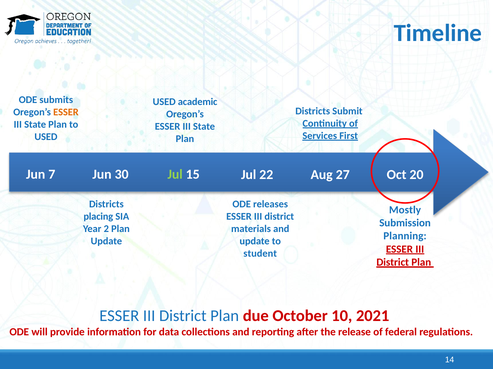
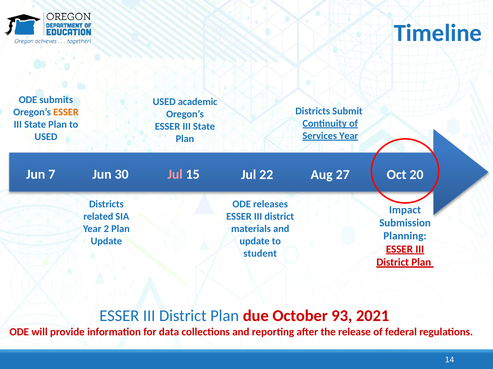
Services First: First -> Year (349, 136)
Jul colour: light green -> pink (175, 175)
Mostly: Mostly -> Impact (405, 210)
placing: placing -> related (98, 217)
10: 10 -> 93 (342, 316)
